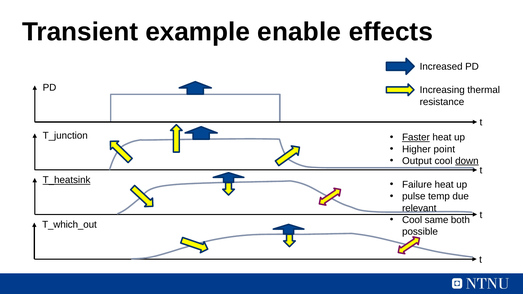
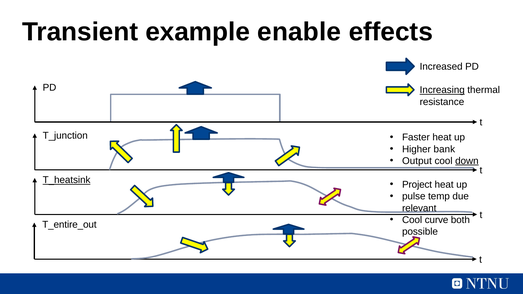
Increasing underline: none -> present (442, 90)
Faster underline: present -> none (416, 137)
point: point -> bank (444, 149)
Failure: Failure -> Project (417, 185)
same: same -> curve (437, 220)
T_which_out: T_which_out -> T_entire_out (69, 225)
